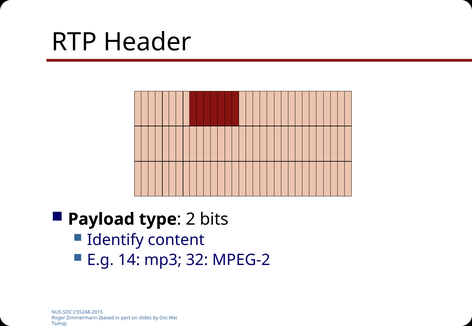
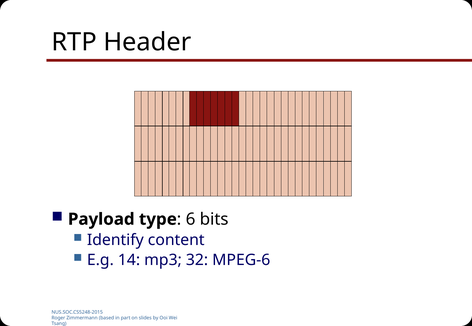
2: 2 -> 6 (191, 220)
MPEG-2: MPEG-2 -> MPEG-6 (241, 261)
